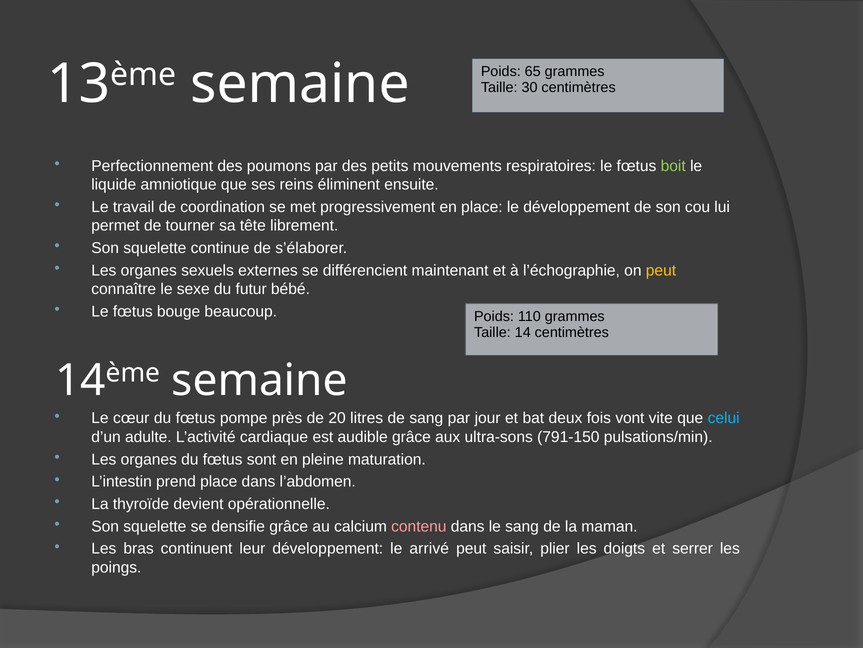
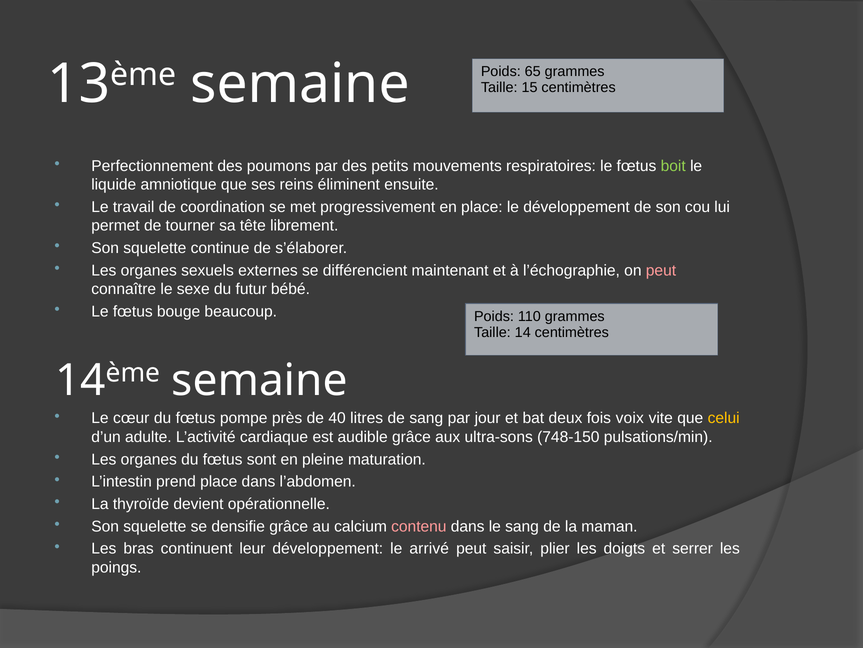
30: 30 -> 15 (530, 87)
peut colour: yellow -> pink (661, 270)
20: 20 -> 40 (337, 418)
vont: vont -> voix (630, 418)
celui colour: light blue -> yellow (724, 418)
791-150: 791-150 -> 748-150 (568, 437)
